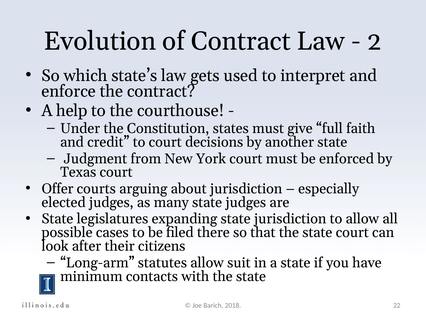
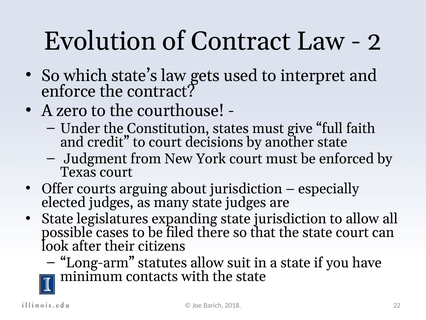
help: help -> zero (72, 111)
